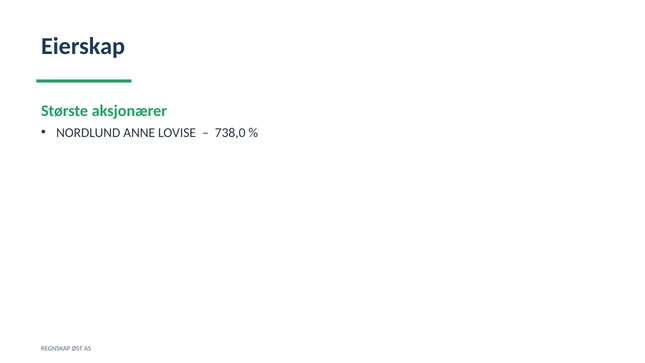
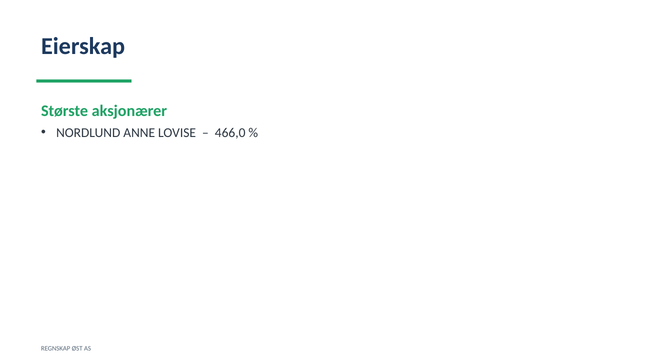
738,0: 738,0 -> 466,0 (230, 133)
